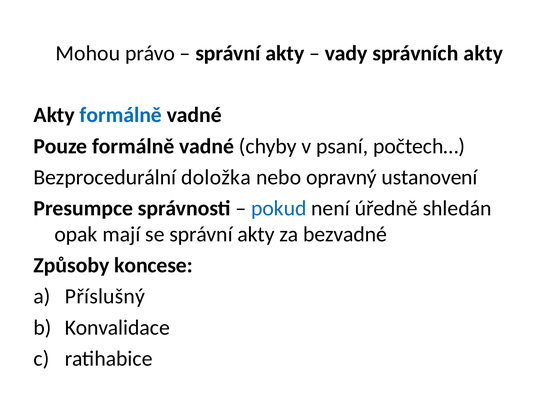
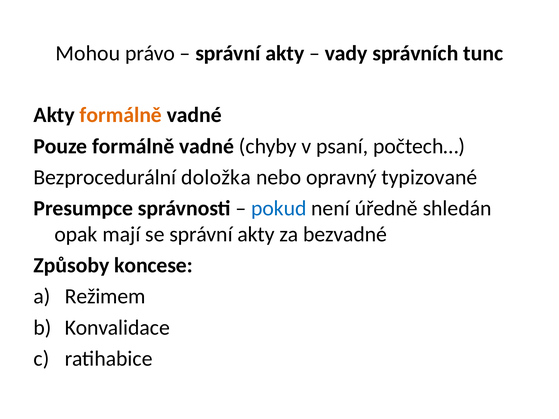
správních akty: akty -> tunc (483, 53)
formálně colour: blue -> orange (121, 115)
ustanovení: ustanovení -> typizované (429, 177)
Příslušný: Příslušný -> Režimem (105, 297)
